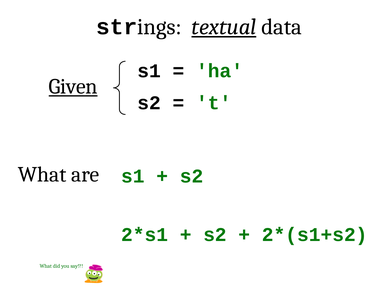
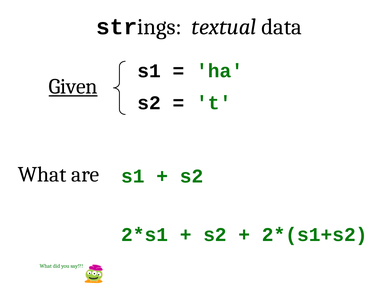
textual underline: present -> none (224, 27)
